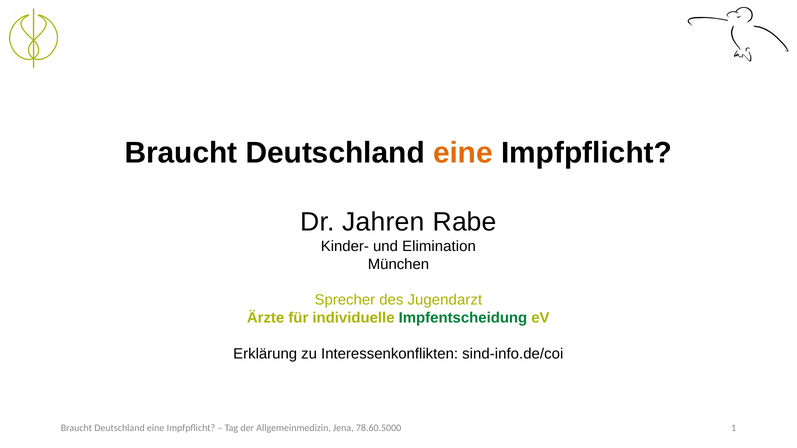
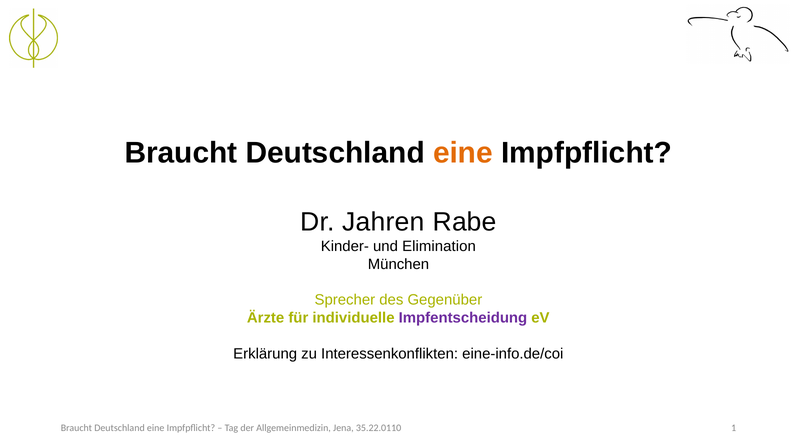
Jugendarzt: Jugendarzt -> Gegenüber (445, 300)
Impfentscheidung colour: green -> purple (463, 318)
sind-info.de/coi: sind-info.de/coi -> eine-info.de/coi (513, 354)
78.60.5000: 78.60.5000 -> 35.22.0110 (379, 428)
